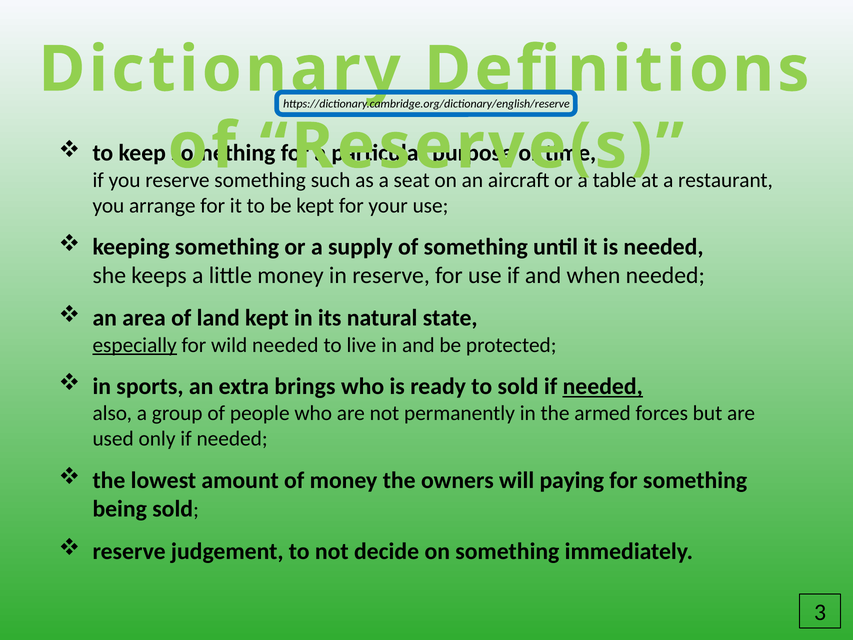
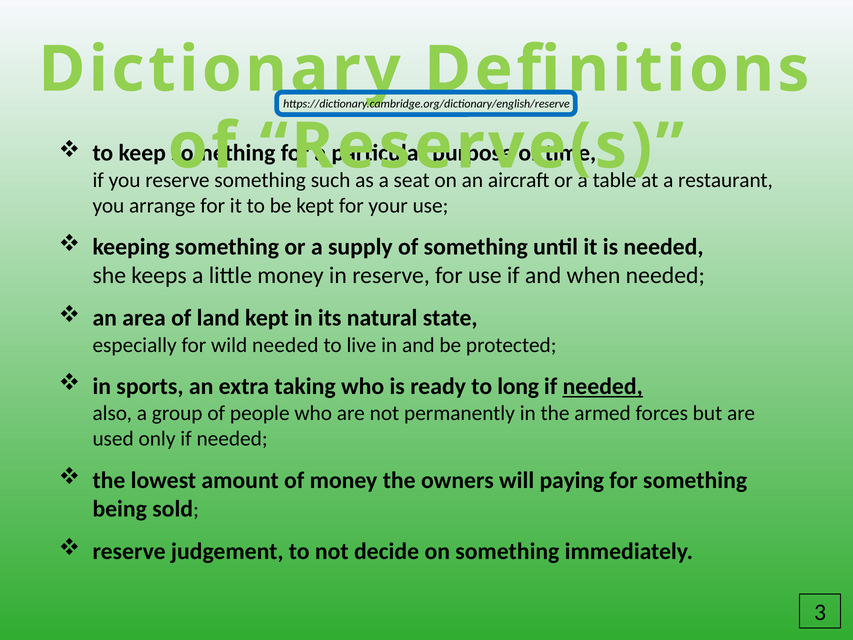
especially underline: present -> none (135, 345)
brings: brings -> taking (305, 386)
to sold: sold -> long (518, 386)
